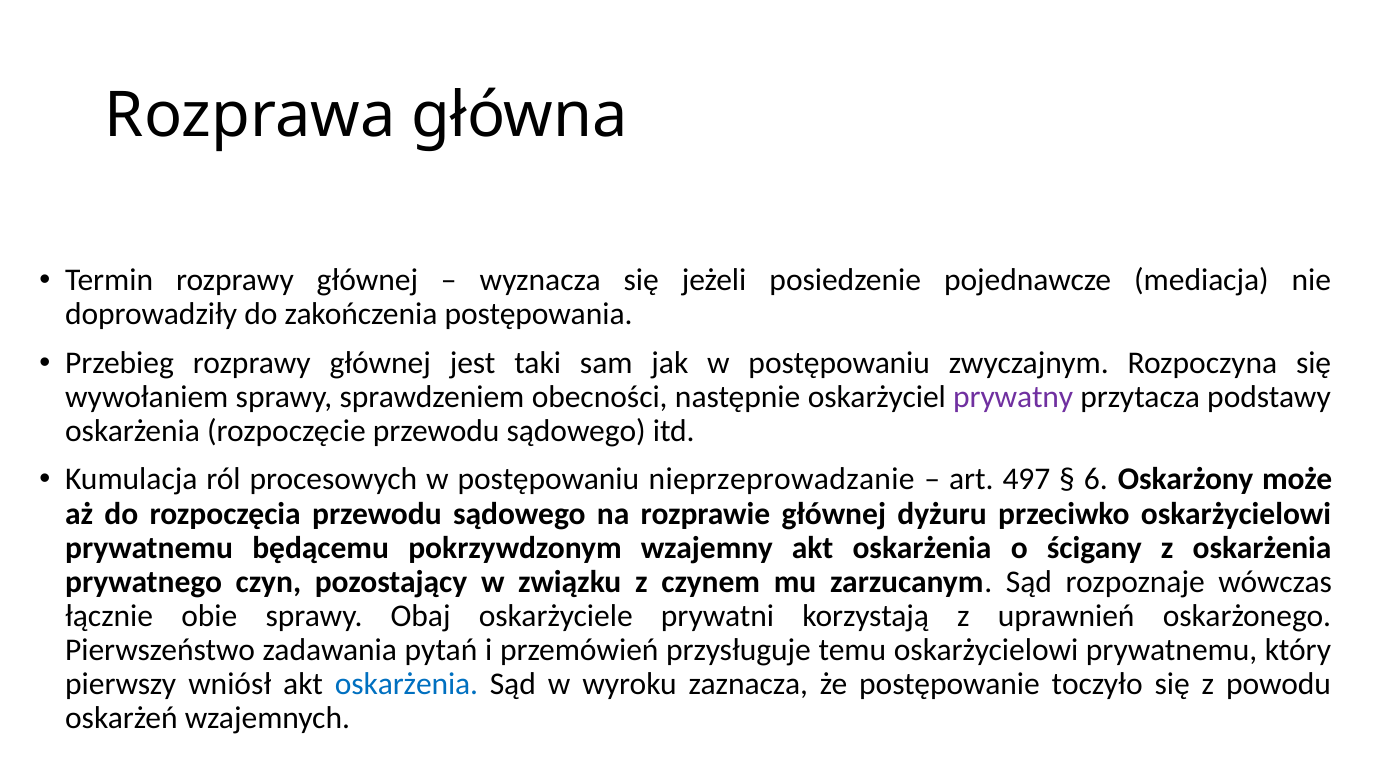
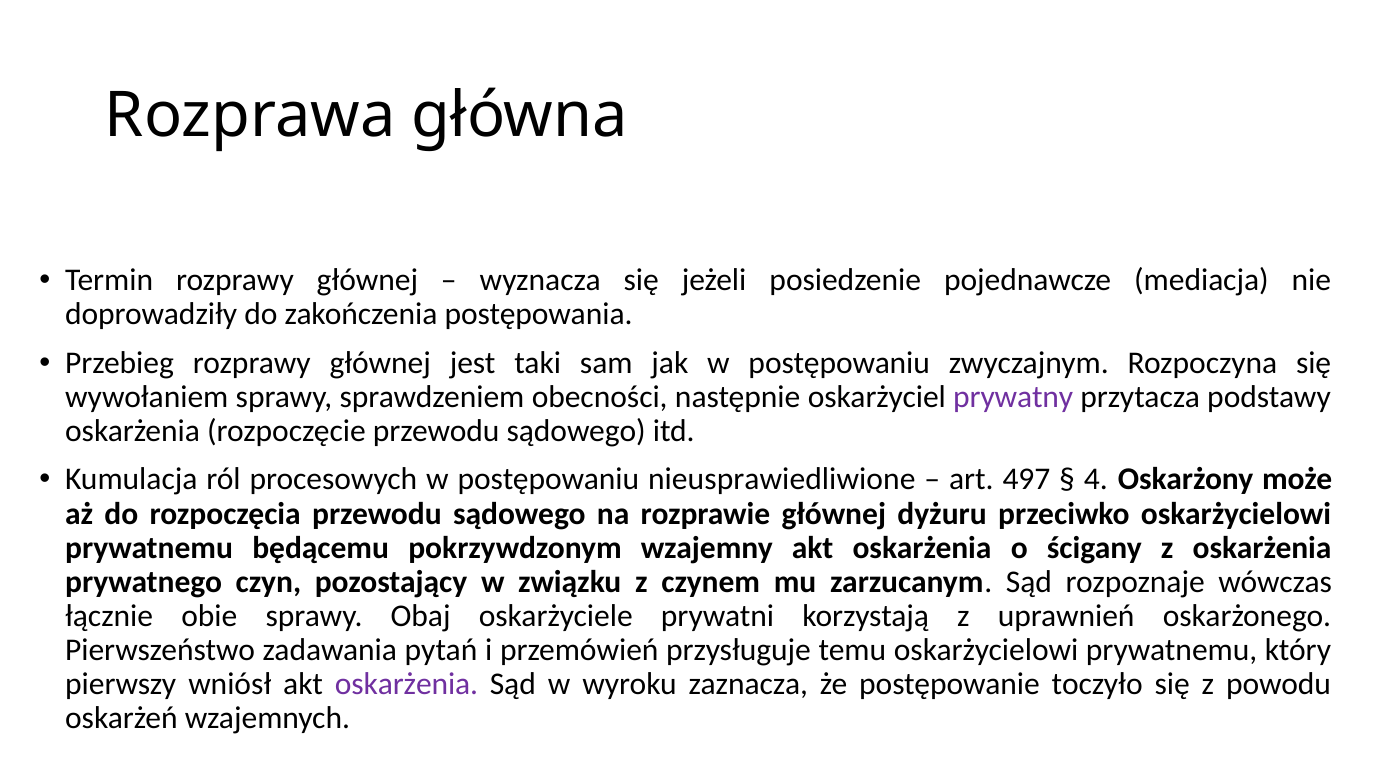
nieprzeprowadzanie: nieprzeprowadzanie -> nieusprawiedliwione (782, 479)
6: 6 -> 4 (1096, 479)
oskarżenia colour: blue -> purple (406, 684)
